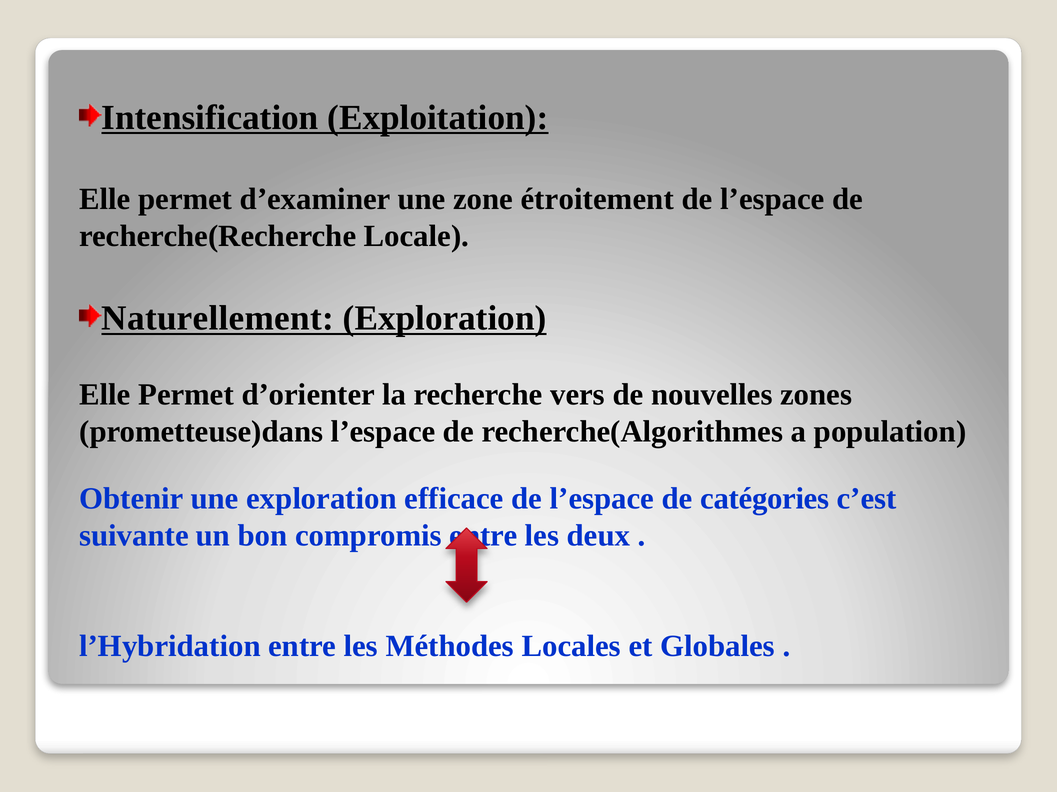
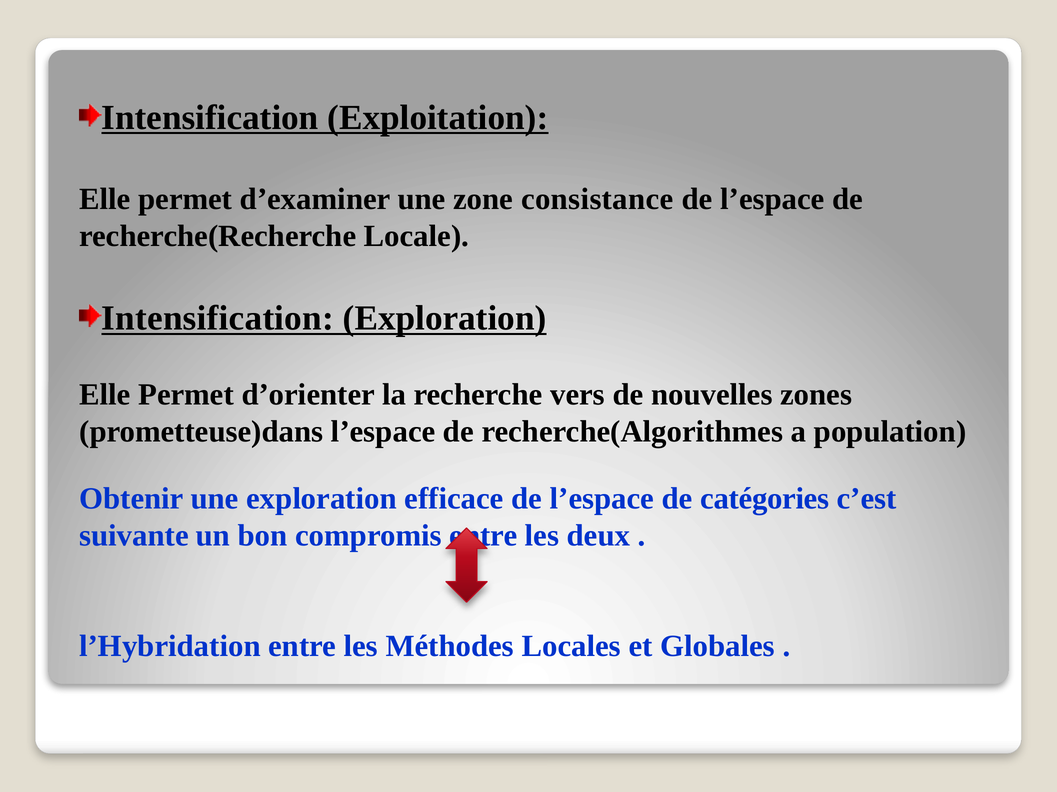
étroitement: étroitement -> consistance (597, 199)
Naturellement: Naturellement -> Intensification (218, 319)
